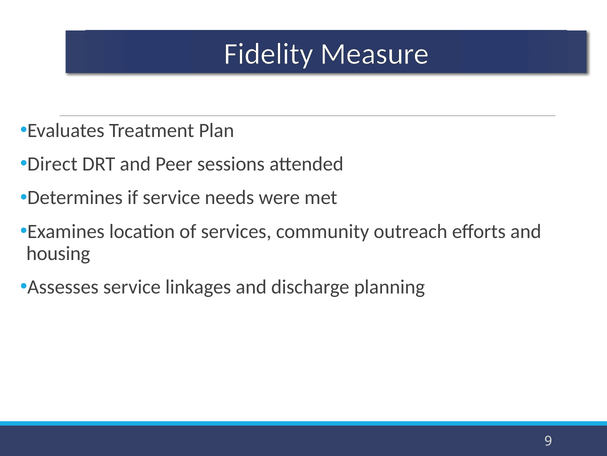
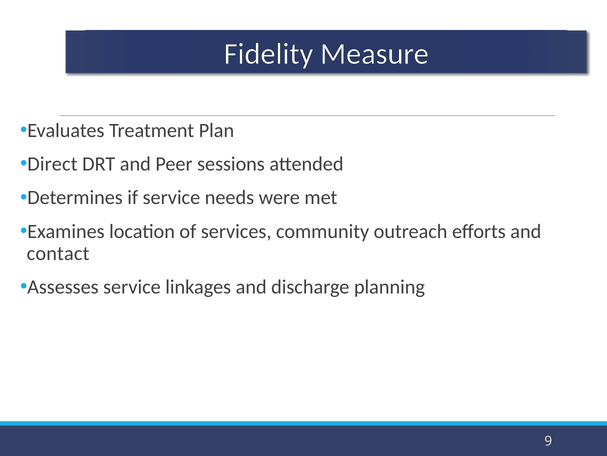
housing: housing -> contact (58, 253)
